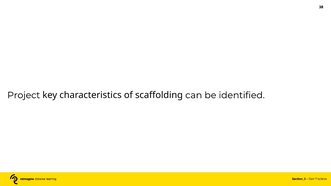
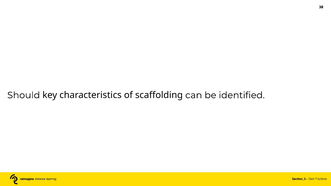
Project: Project -> Should (24, 95)
